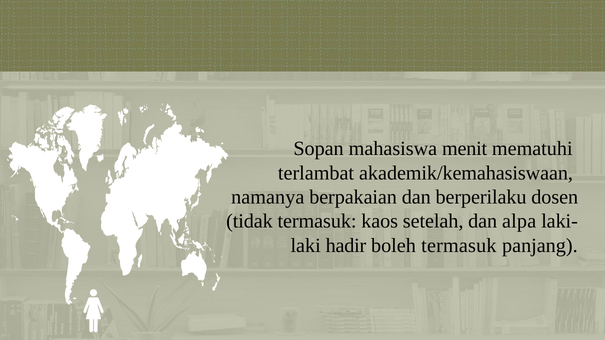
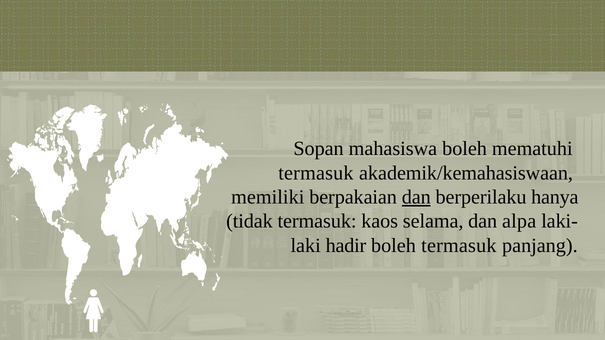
mahasiswa menit: menit -> boleh (465, 149)
terlambat: terlambat -> termasuk (316, 173)
namanya: namanya -> memiliki (268, 197)
dan underline: none -> present (416, 197)
dosen: dosen -> hanya (555, 197)
setelah: setelah -> selama (433, 222)
